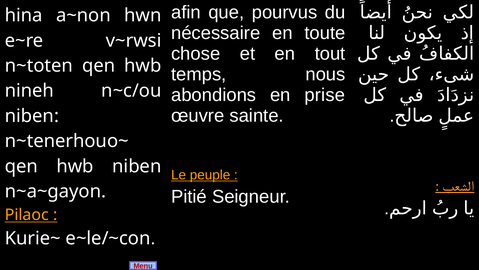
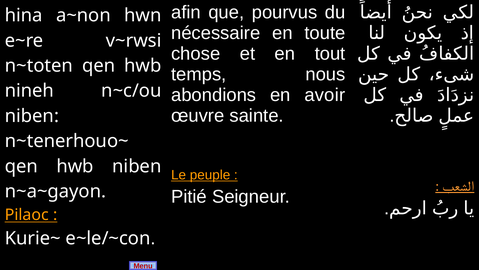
prise: prise -> avoir (325, 95)
